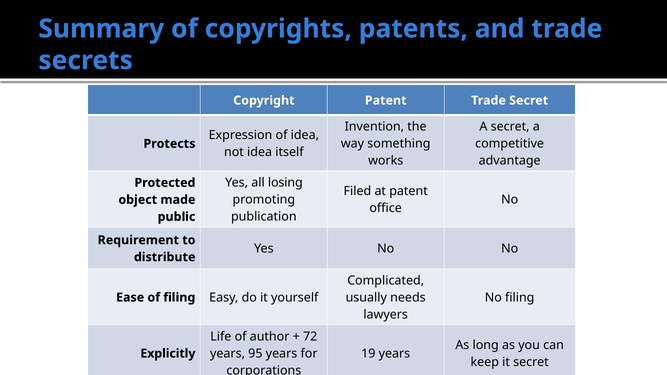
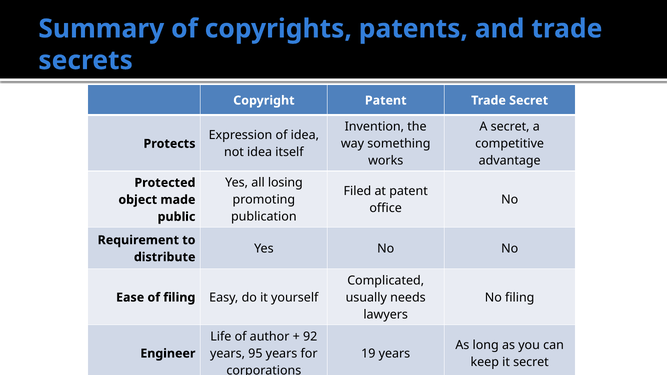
72: 72 -> 92 (310, 337)
Explicitly: Explicitly -> Engineer (168, 354)
